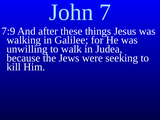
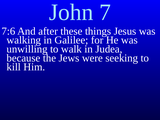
7:9: 7:9 -> 7:6 (8, 31)
